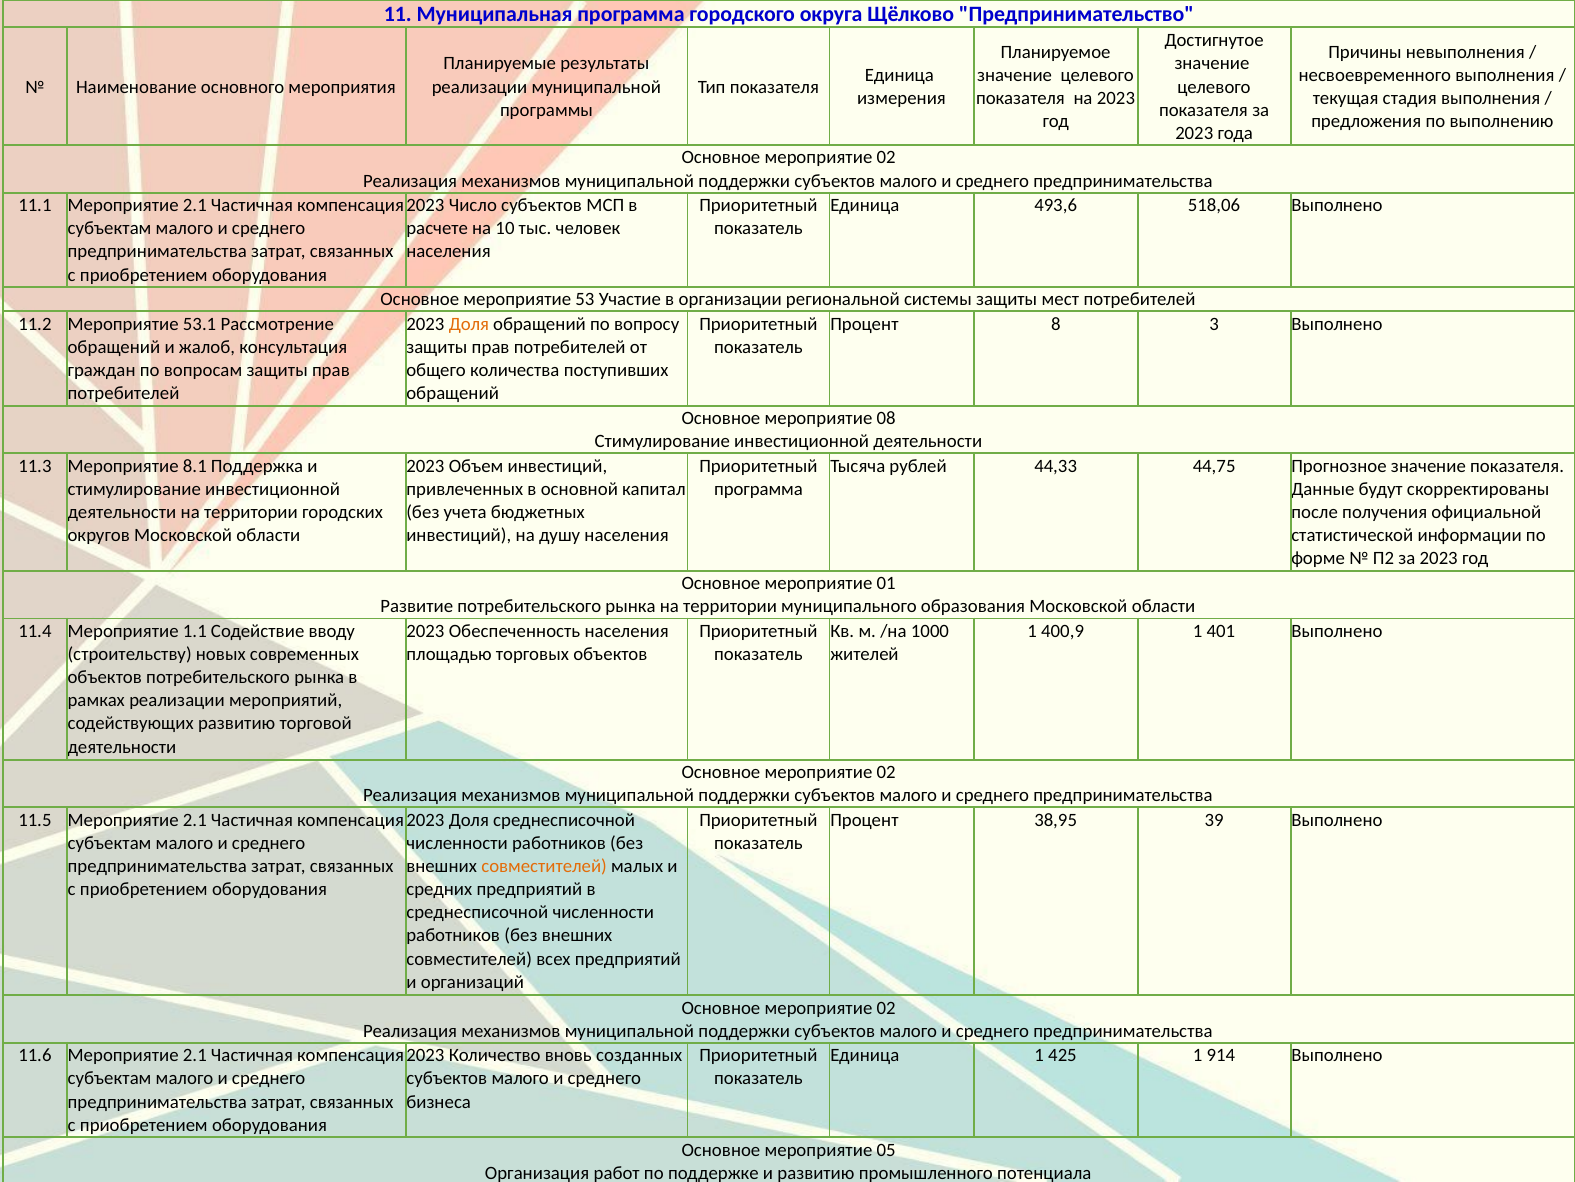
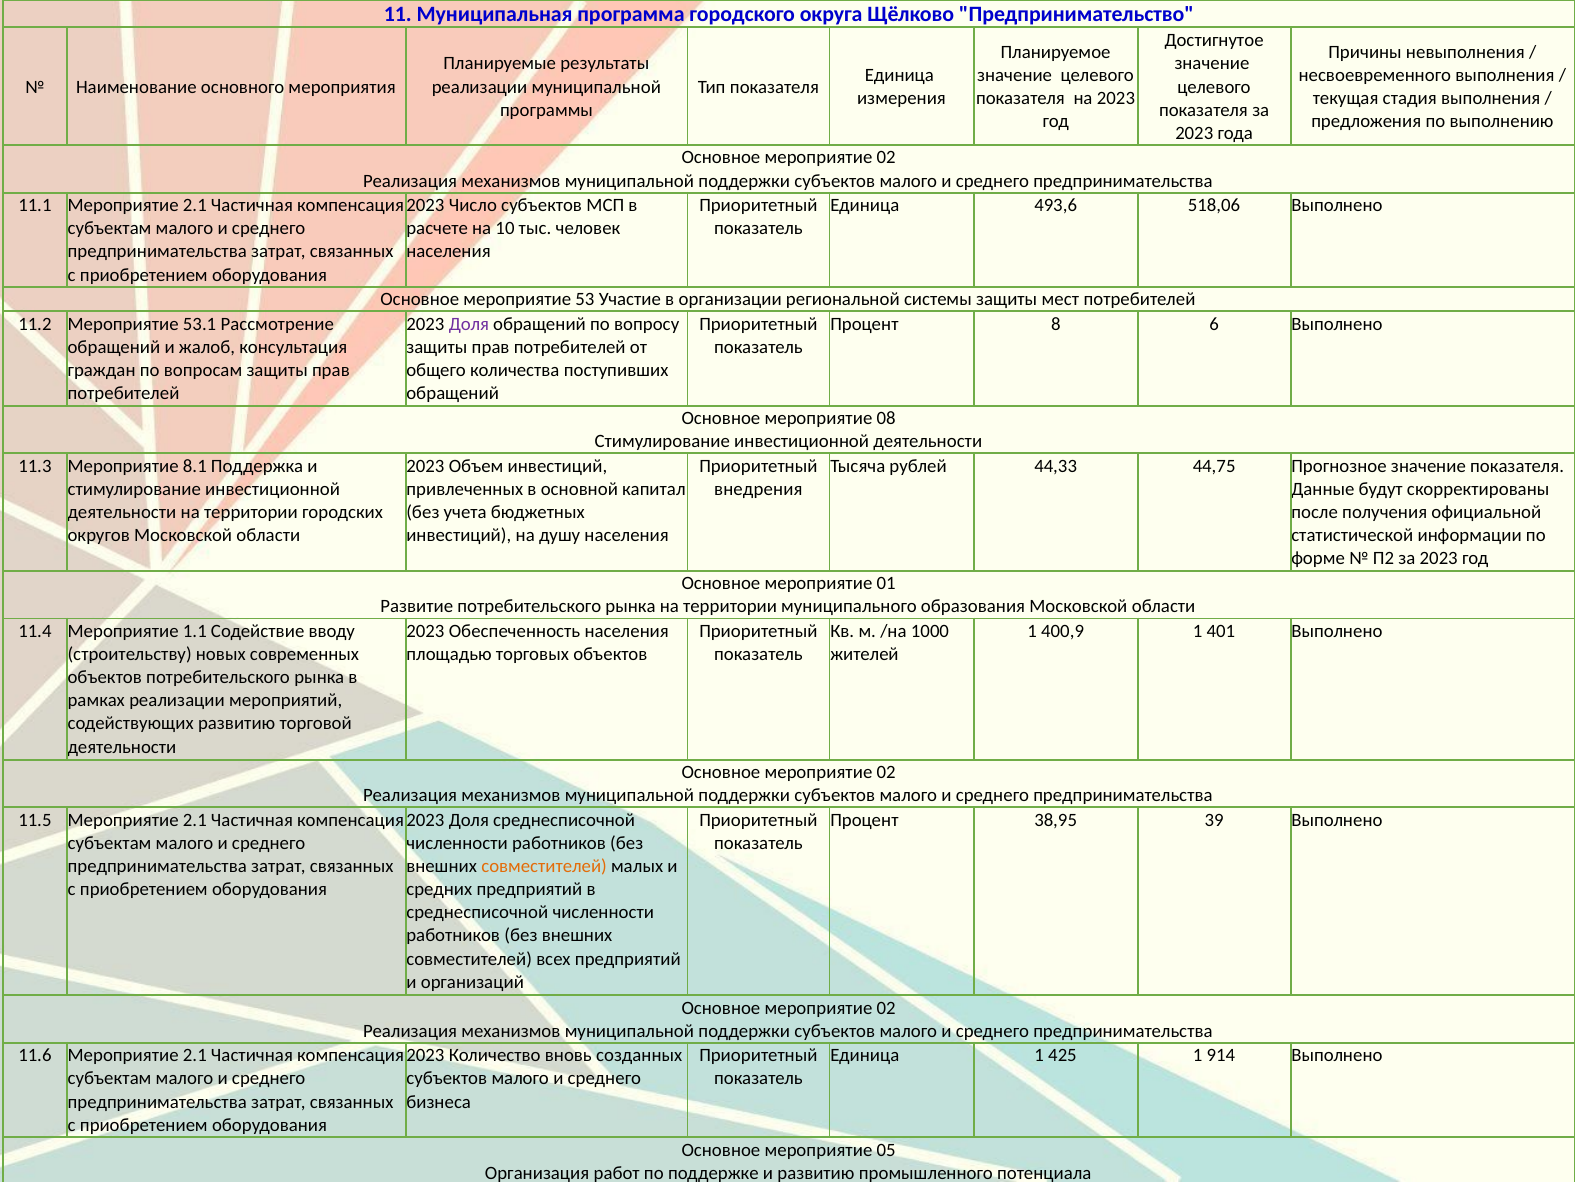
Доля colour: orange -> purple (469, 324)
3: 3 -> 6 (1214, 324)
программа: программа -> внедрения (758, 489)
